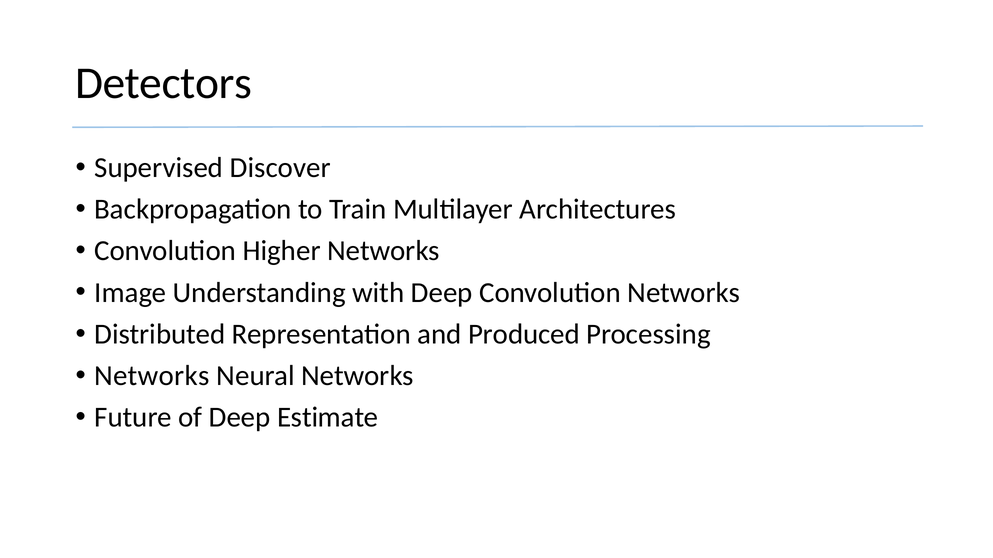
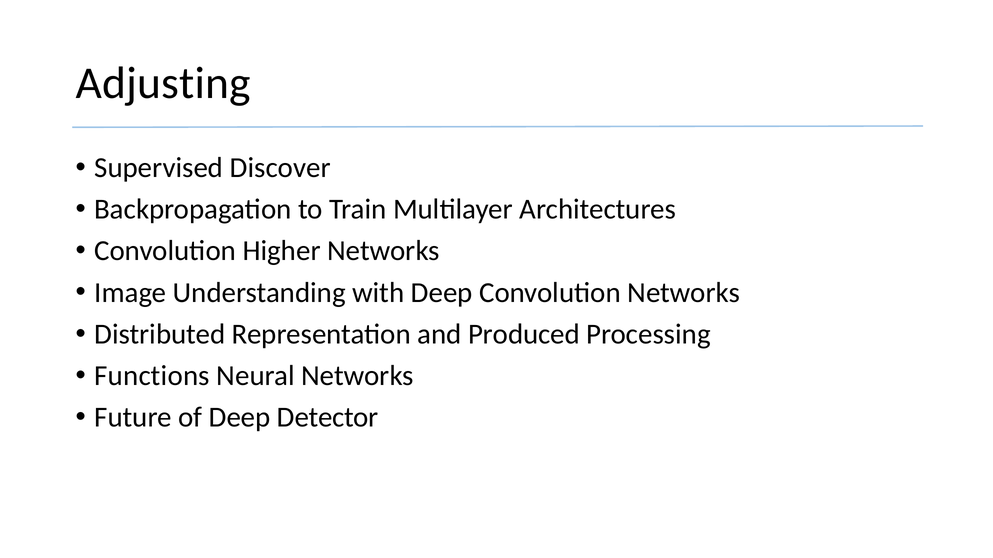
Detectors: Detectors -> Adjusting (163, 83)
Networks: Networks -> Functions (152, 376)
Estimate: Estimate -> Detector (328, 418)
